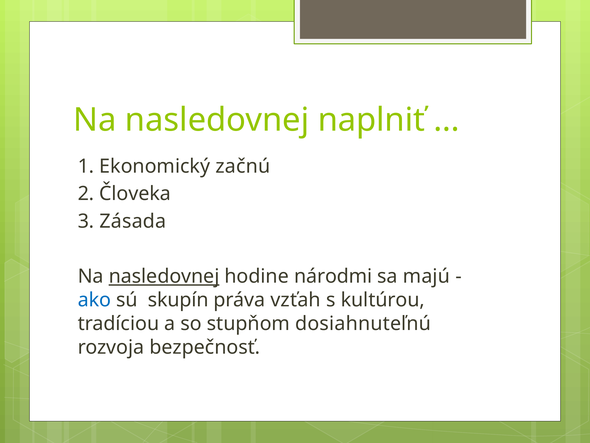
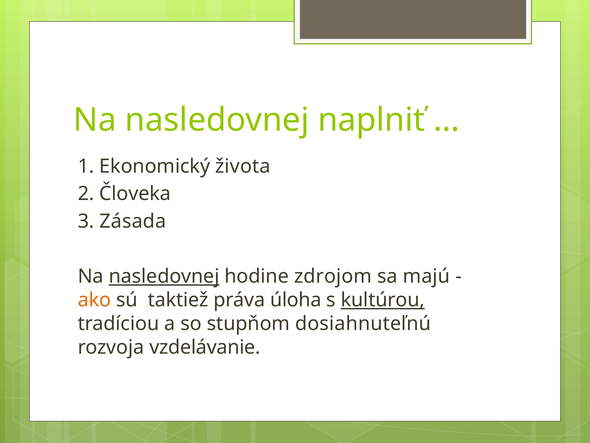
začnú: začnú -> života (243, 166)
národmi: národmi -> zdrojom (333, 276)
ako colour: blue -> orange (94, 300)
skupín: skupín -> taktiež (178, 300)
vzťah: vzťah -> úloha (296, 300)
kultúrou underline: none -> present (383, 300)
bezpečnosť: bezpečnosť -> vzdelávanie (205, 347)
